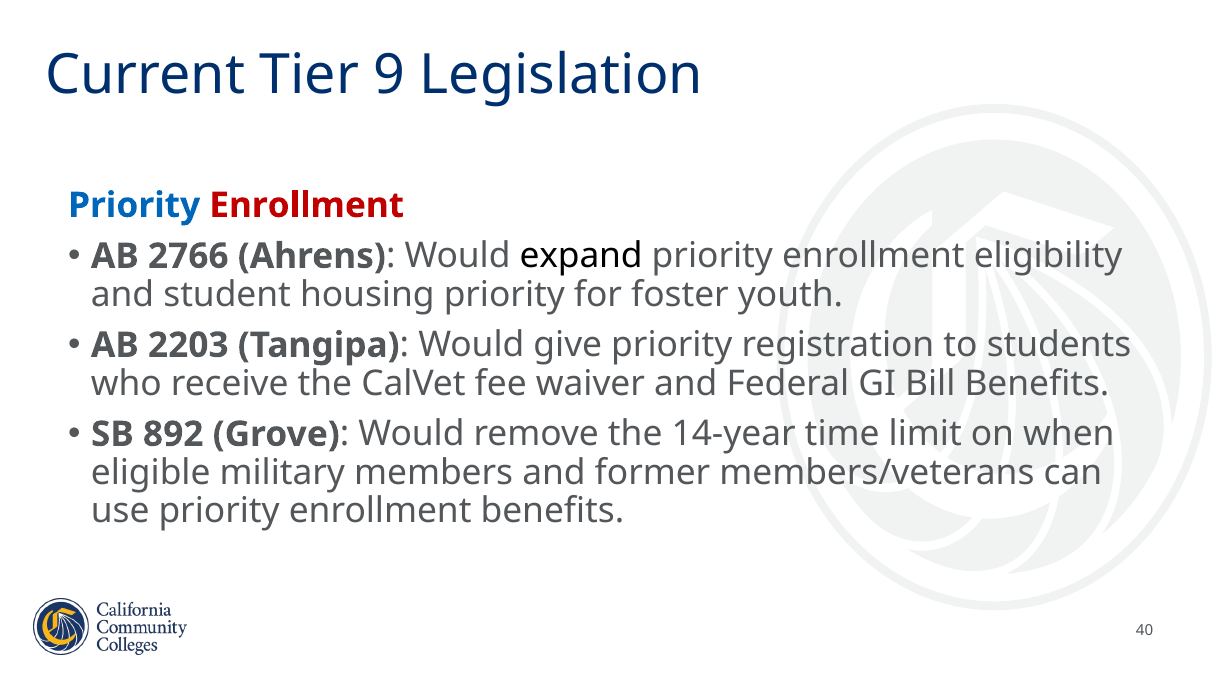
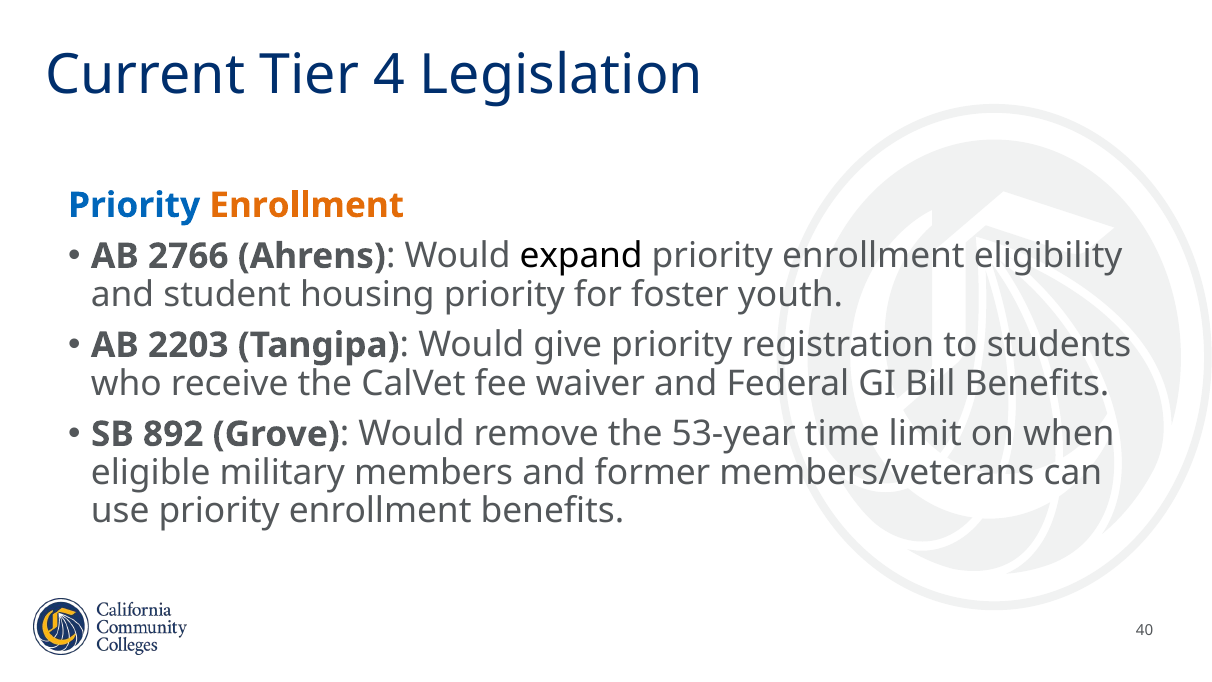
9: 9 -> 4 (389, 75)
Enrollment colour: red -> orange (307, 205)
14-year: 14-year -> 53-year (734, 434)
